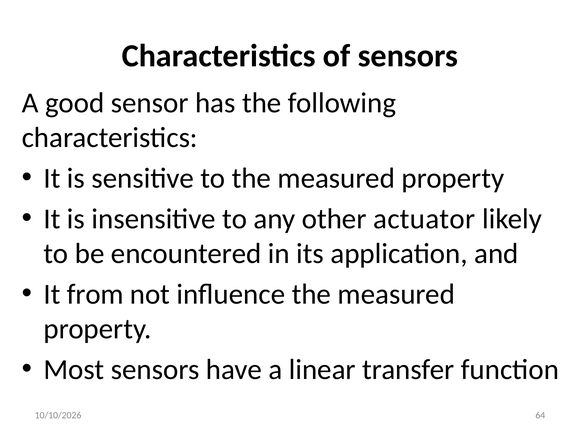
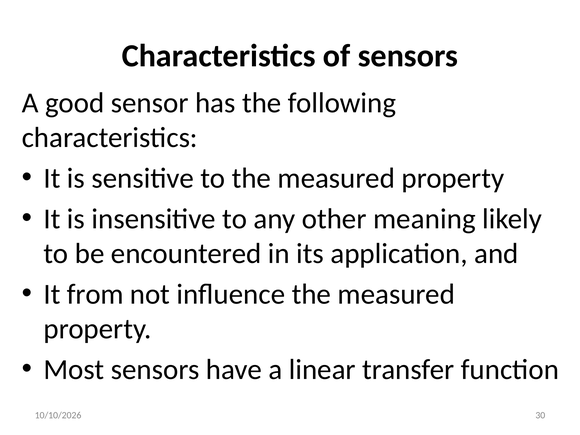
actuator: actuator -> meaning (424, 219)
64: 64 -> 30 (540, 415)
